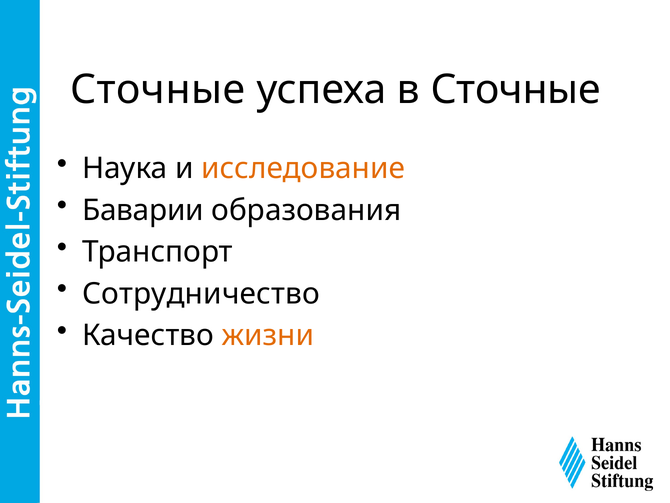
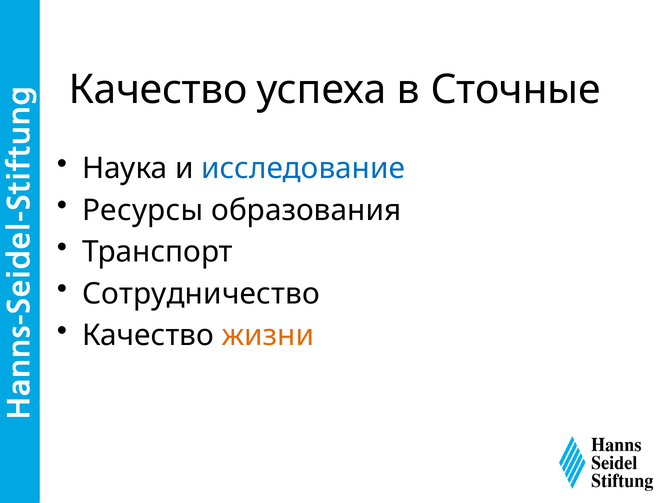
Сточные: Сточные -> Качество (158, 89)
исследование colour: orange -> blue (303, 168)
Баварии: Баварии -> Ресурсы (143, 210)
